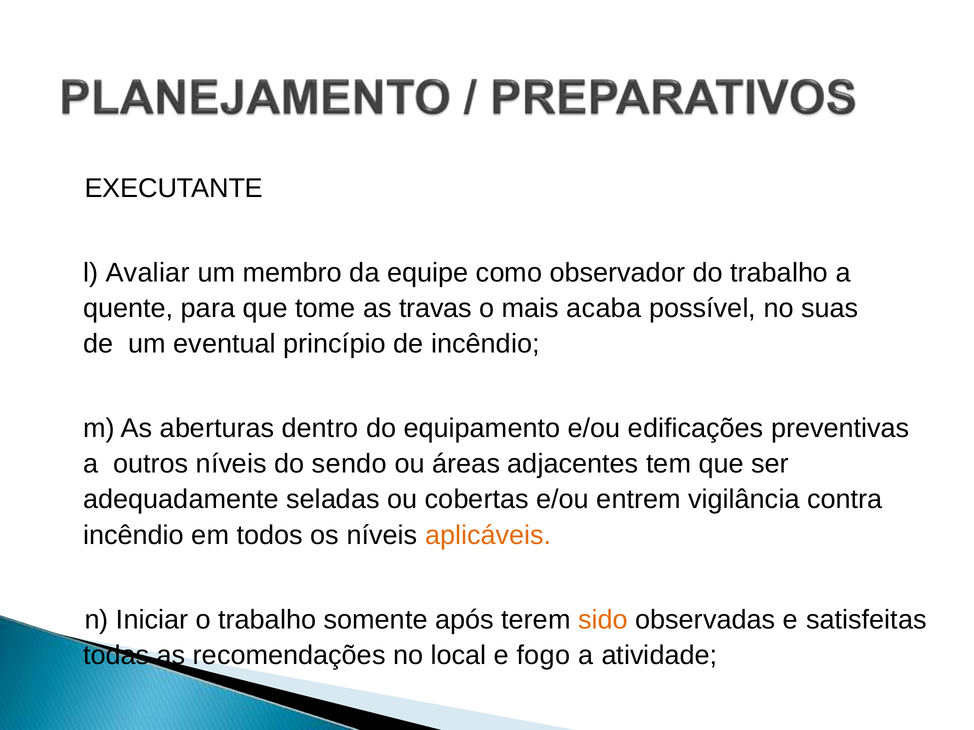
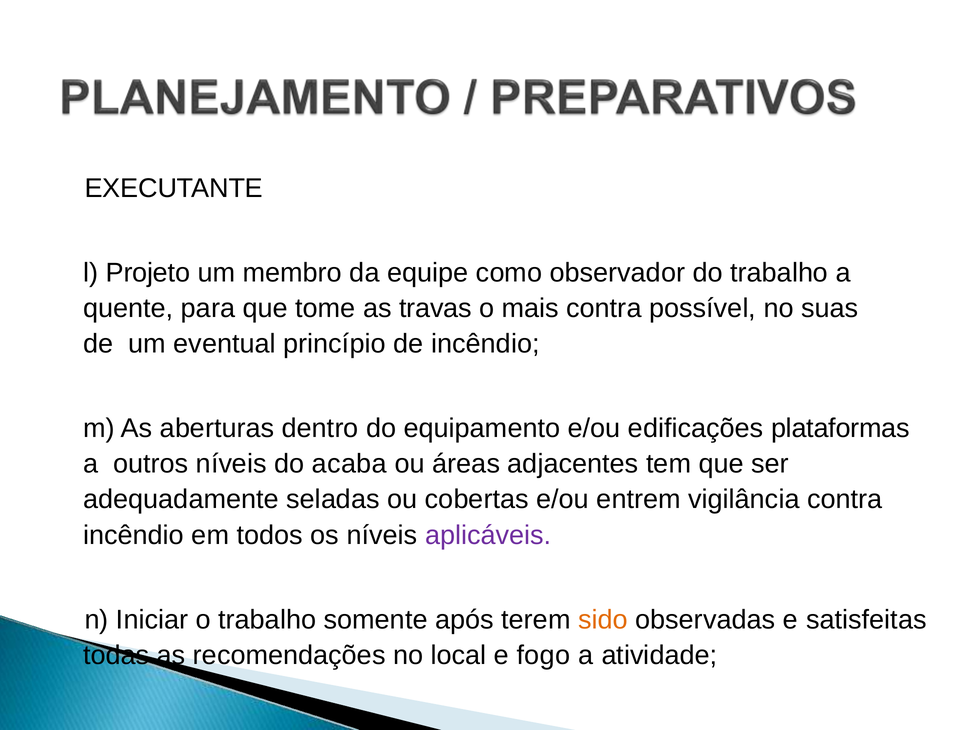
Avaliar: Avaliar -> Projeto (148, 273)
mais acaba: acaba -> contra (604, 309)
preventivas: preventivas -> plataformas (840, 428)
sendo: sendo -> acaba (349, 464)
aplicáveis colour: orange -> purple (488, 536)
